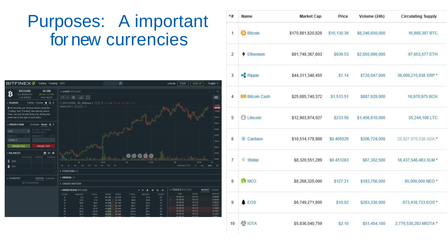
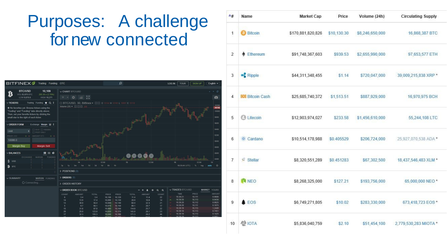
important: important -> challenge (172, 21)
currencies: currencies -> connected (147, 40)
